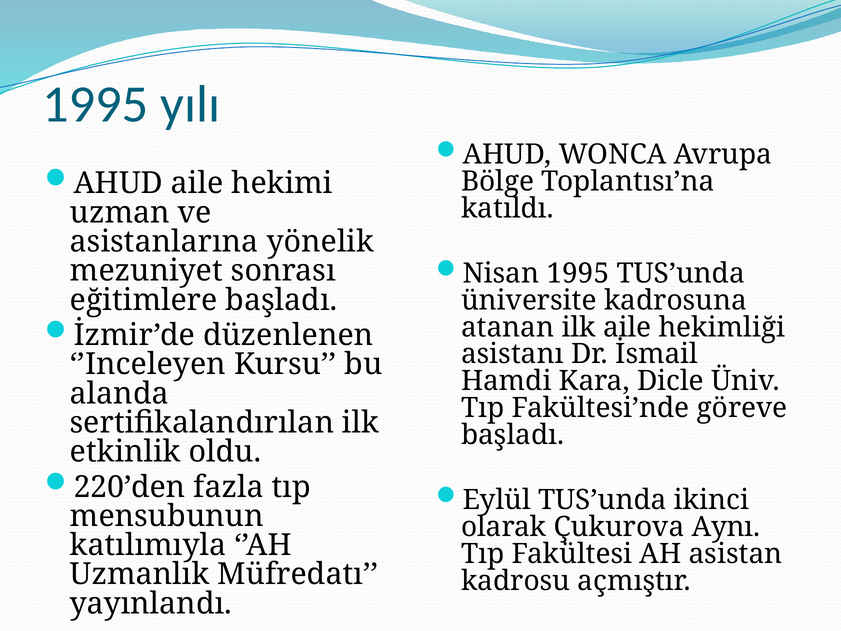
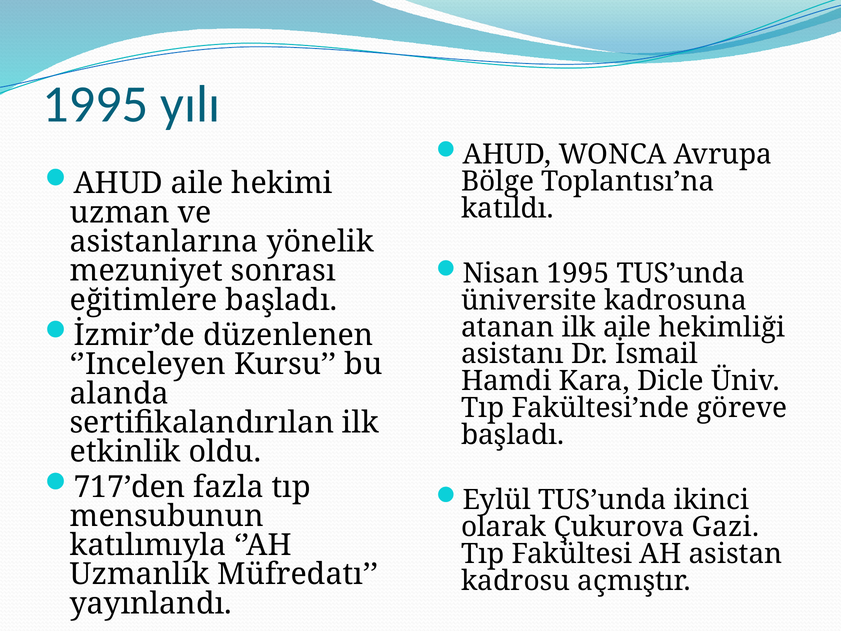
220’den: 220’den -> 717’den (130, 487)
Aynı: Aynı -> Gazi (726, 527)
